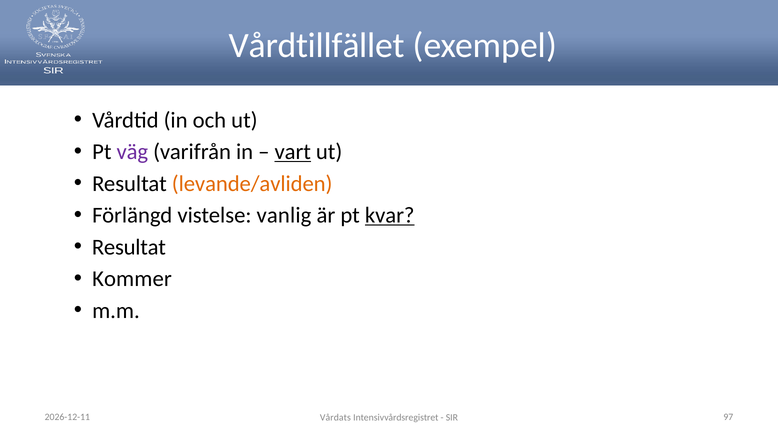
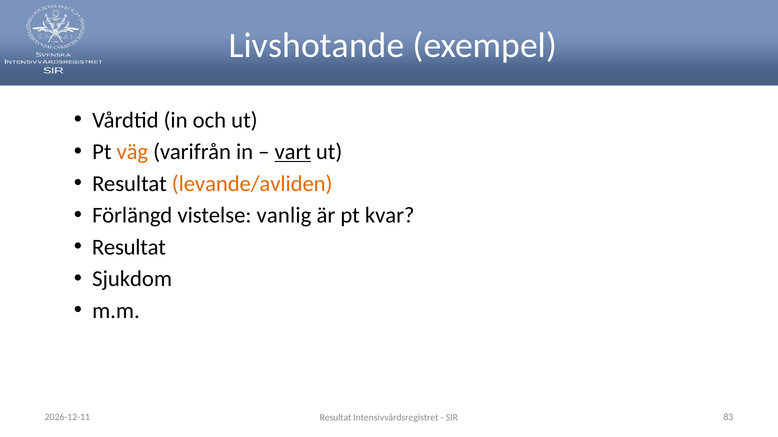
Vårdtillfället: Vårdtillfället -> Livshotande (317, 45)
väg colour: purple -> orange (132, 152)
kvar underline: present -> none (390, 216)
Kommer: Kommer -> Sjukdom (132, 279)
Vårdats: Vårdats -> Resultat (335, 418)
97: 97 -> 83 (728, 418)
